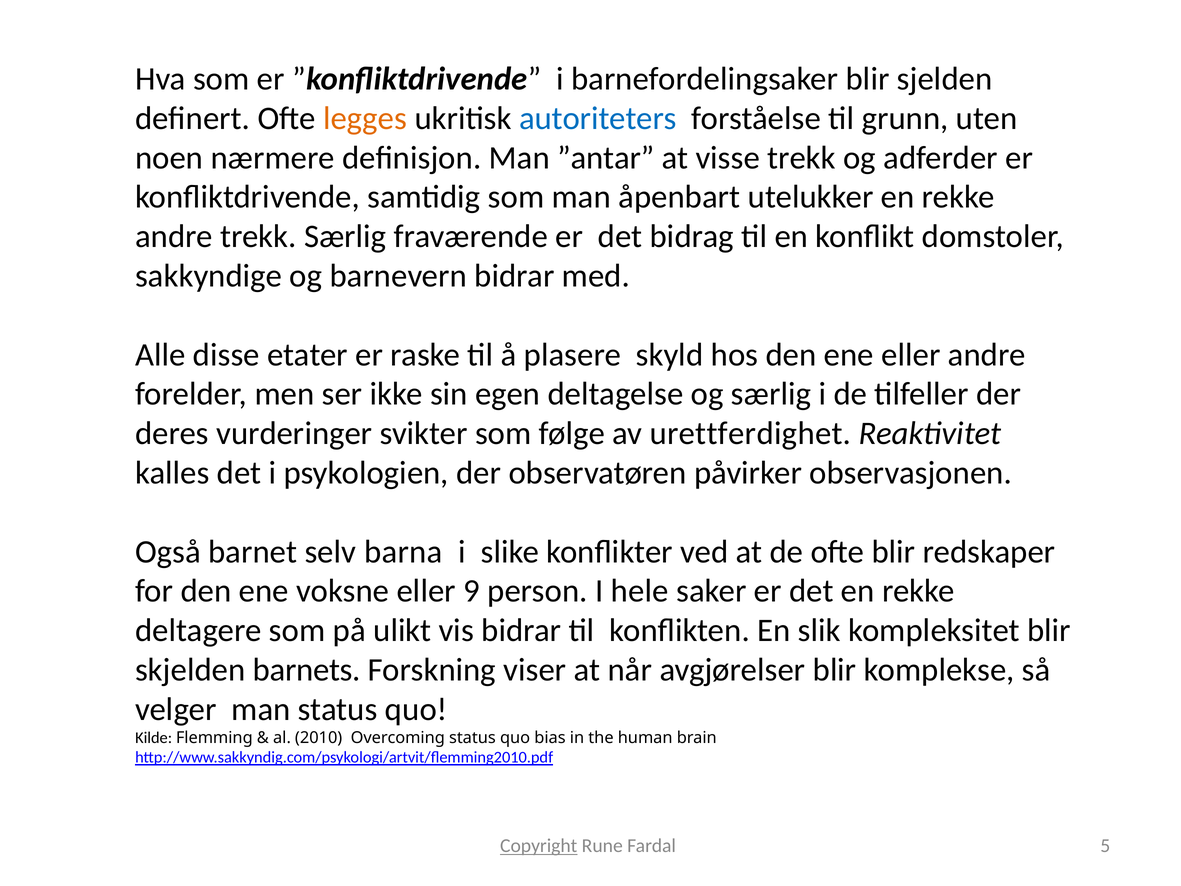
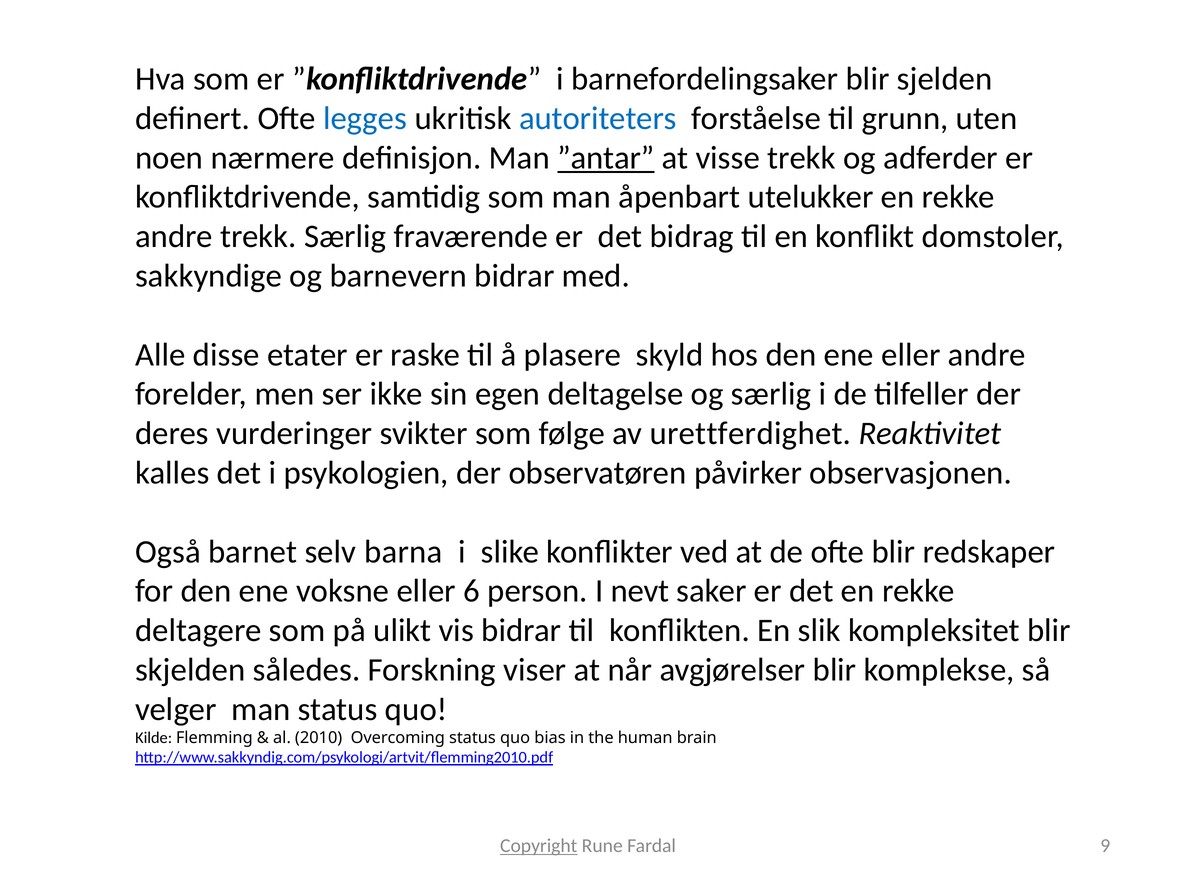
legges colour: orange -> blue (365, 118)
”antar underline: none -> present (606, 158)
9: 9 -> 6 (472, 591)
hele: hele -> nevt (640, 591)
barnets: barnets -> således (307, 670)
5: 5 -> 9 (1105, 846)
